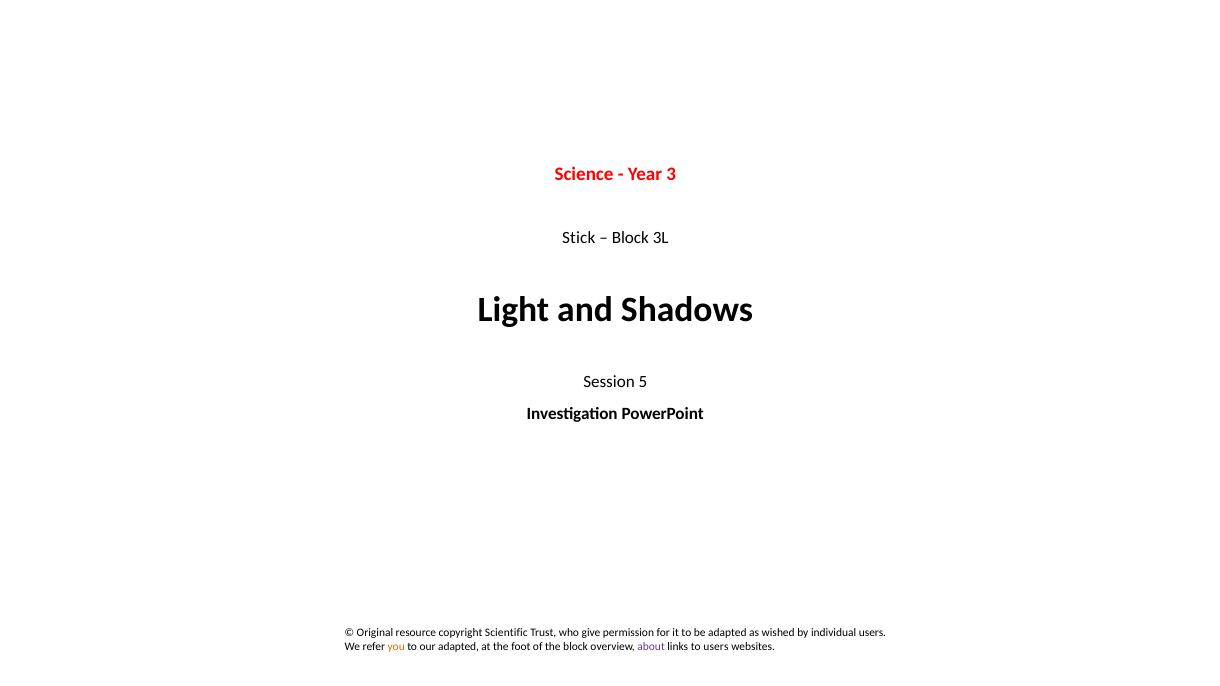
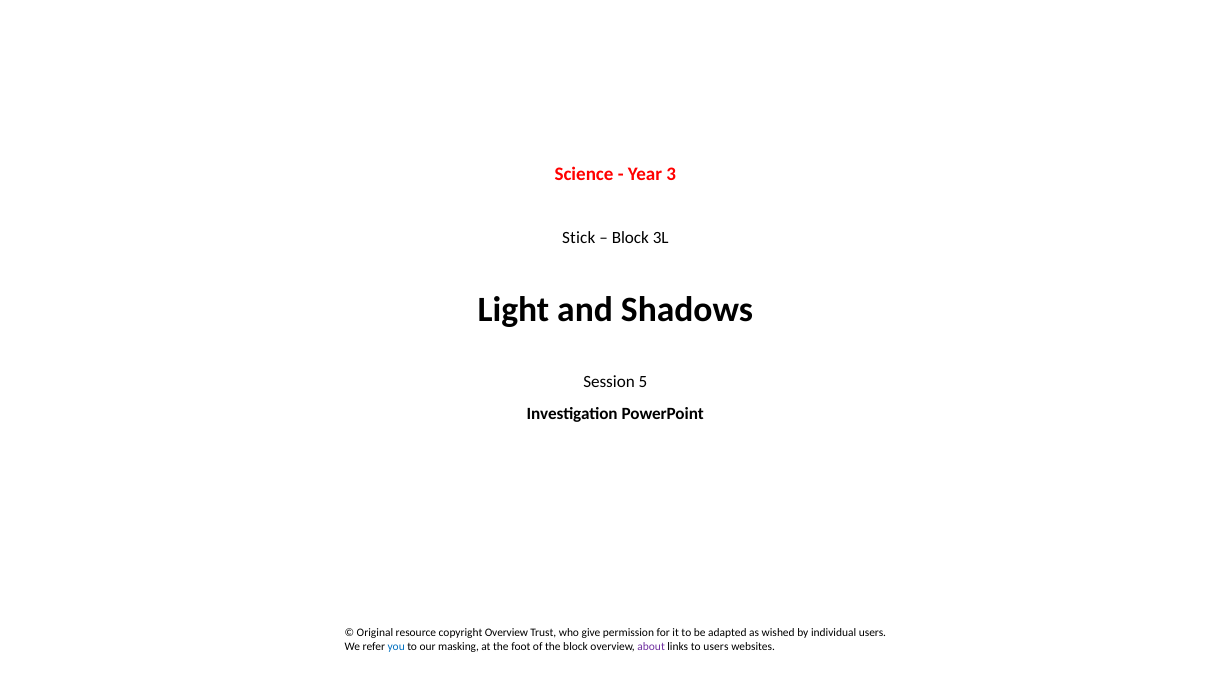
copyright Scientific: Scientific -> Overview (506, 633)
you colour: orange -> blue (396, 647)
our adapted: adapted -> masking (459, 647)
